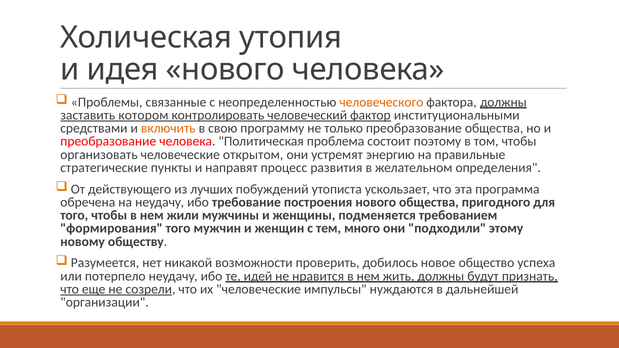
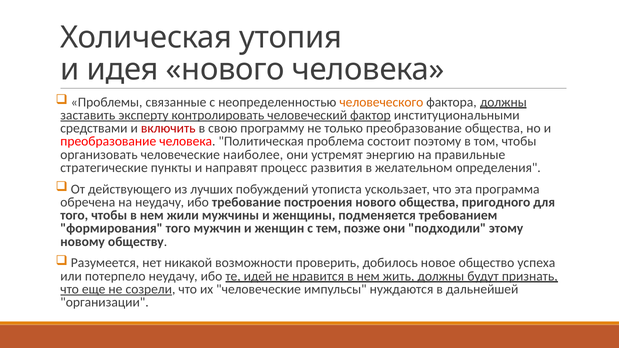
котором: котором -> эксперту (143, 115)
включить colour: orange -> red (168, 128)
открытом: открытом -> наиболее (253, 155)
много: много -> позже (362, 229)
